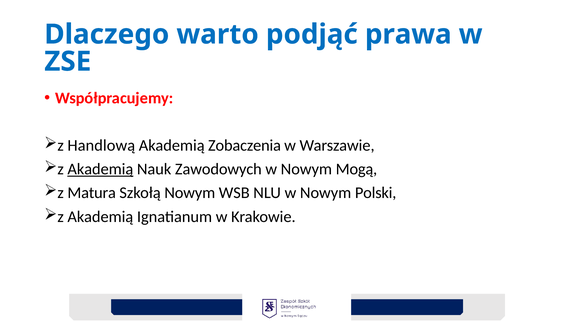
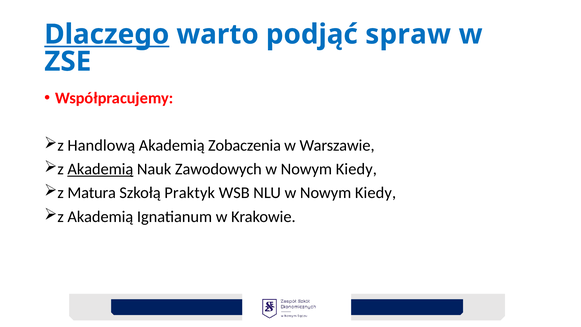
Dlaczego underline: none -> present (107, 34)
prawa: prawa -> spraw (408, 34)
Mogą: Mogą -> Kiedy (356, 169)
Szkołą Nowym: Nowym -> Praktyk (190, 193)
NLU w Nowym Polski: Polski -> Kiedy (376, 193)
